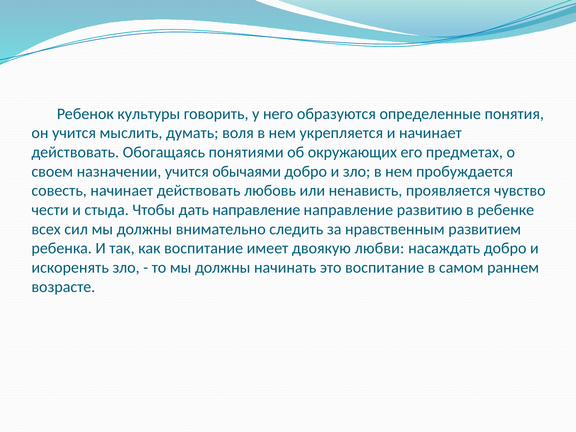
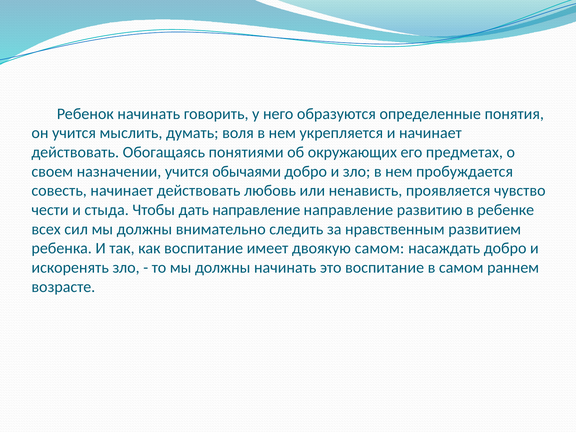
Ребенок культуры: культуры -> начинать (149, 114)
двоякую любви: любви -> самом (379, 248)
